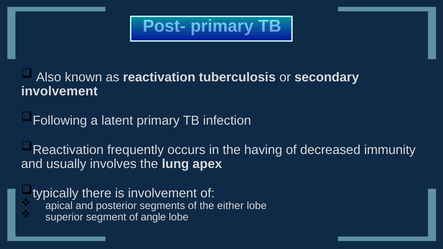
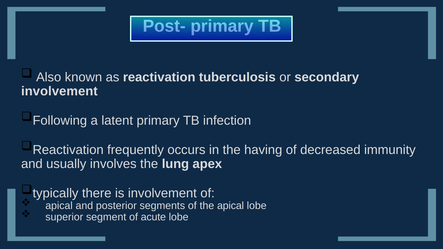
the either: either -> apical (231, 206)
angle: angle -> acute (153, 217)
